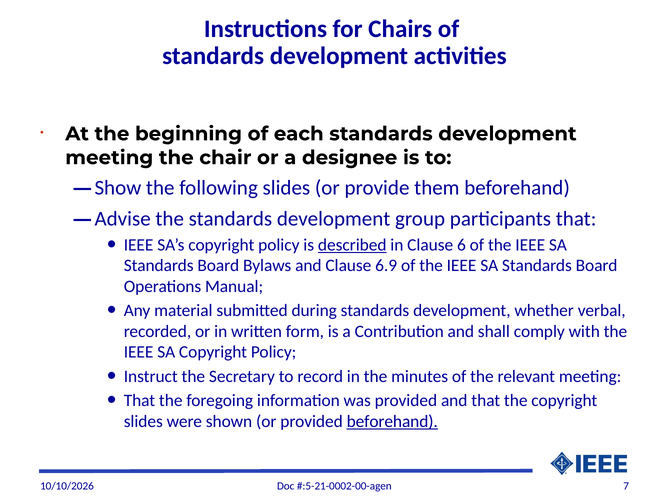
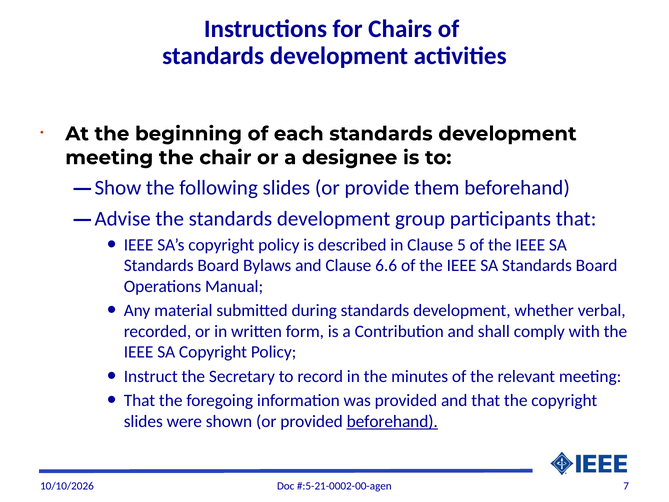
described underline: present -> none (352, 245)
6: 6 -> 5 (461, 245)
6.9: 6.9 -> 6.6 (386, 266)
